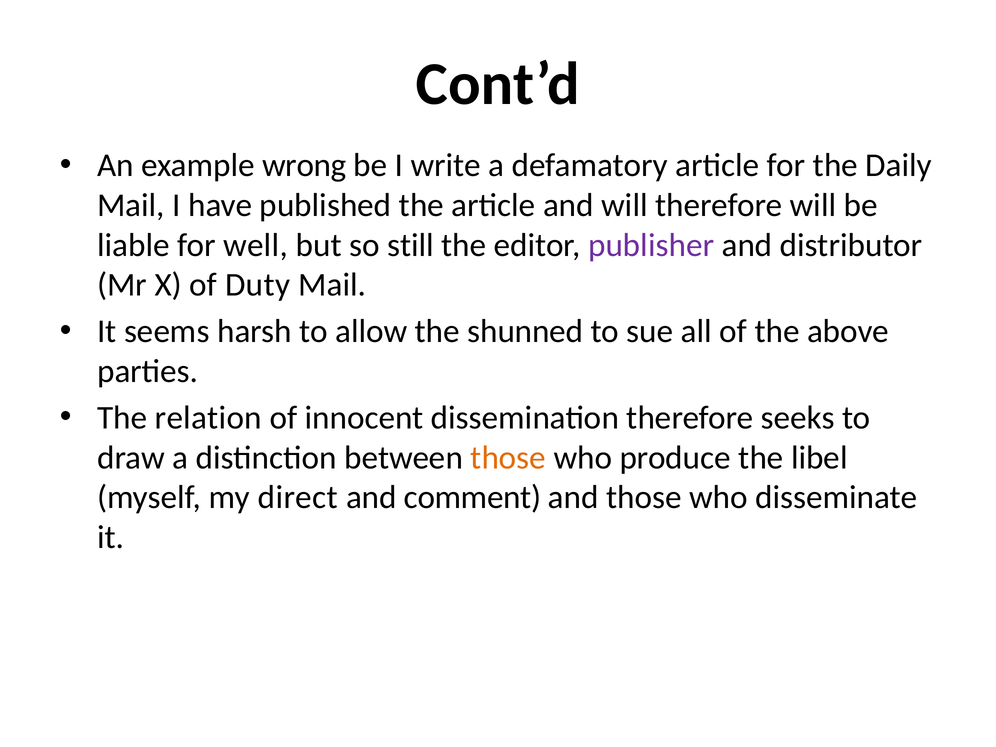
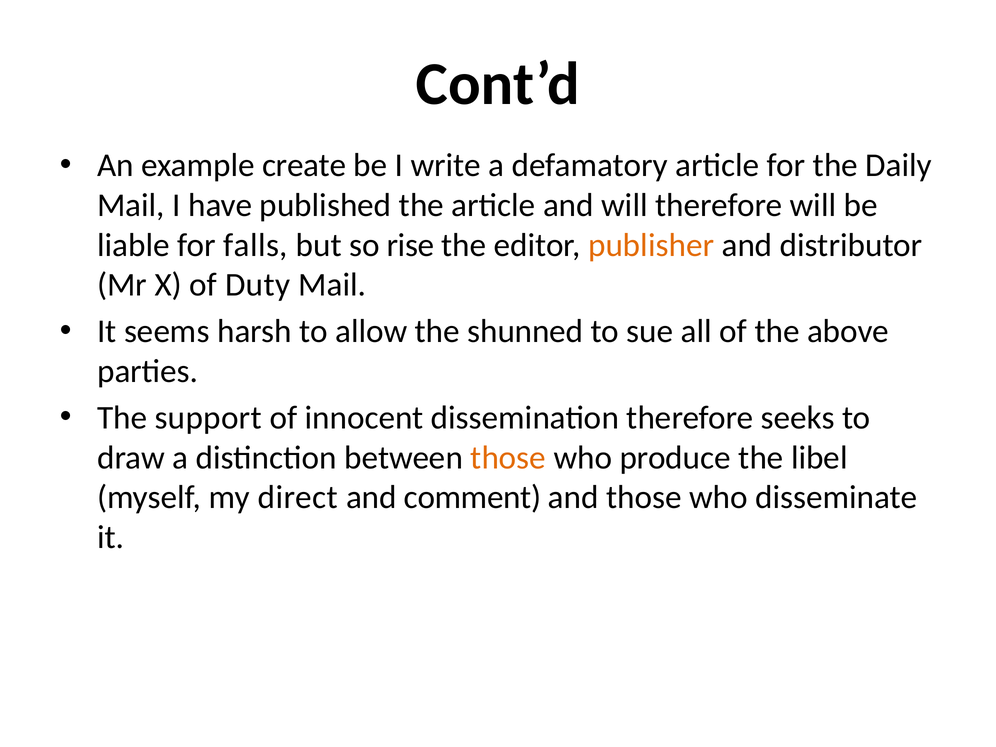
wrong: wrong -> create (304, 165)
well: well -> falls (256, 245)
still: still -> rise (411, 245)
publisher colour: purple -> orange (651, 245)
relation: relation -> support (208, 418)
